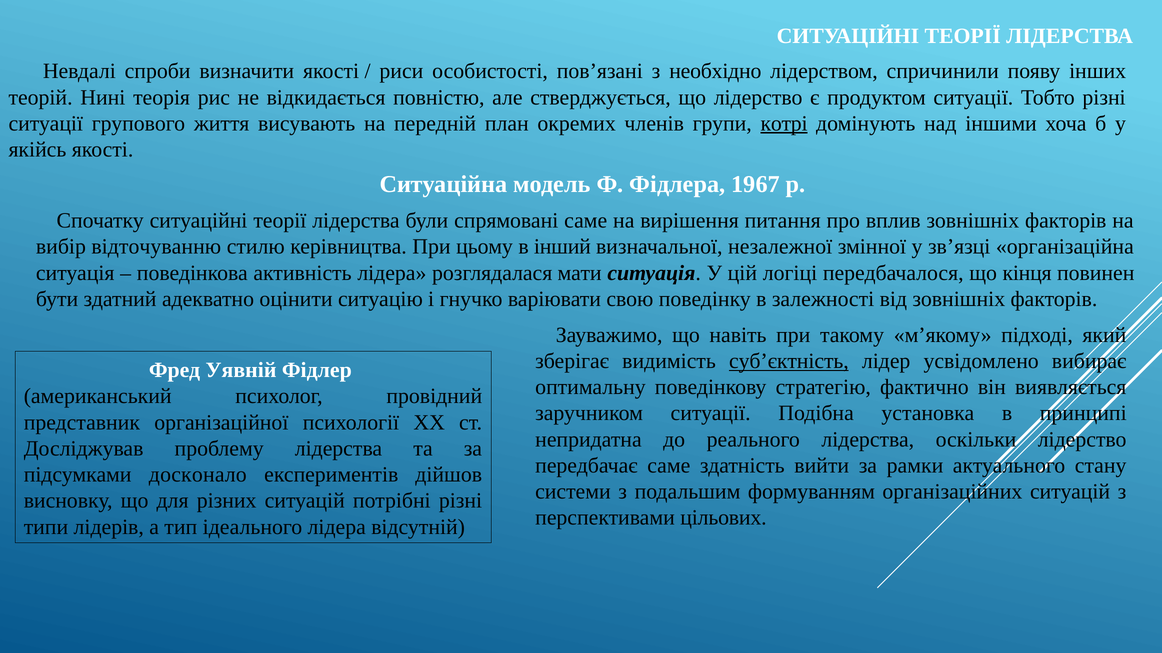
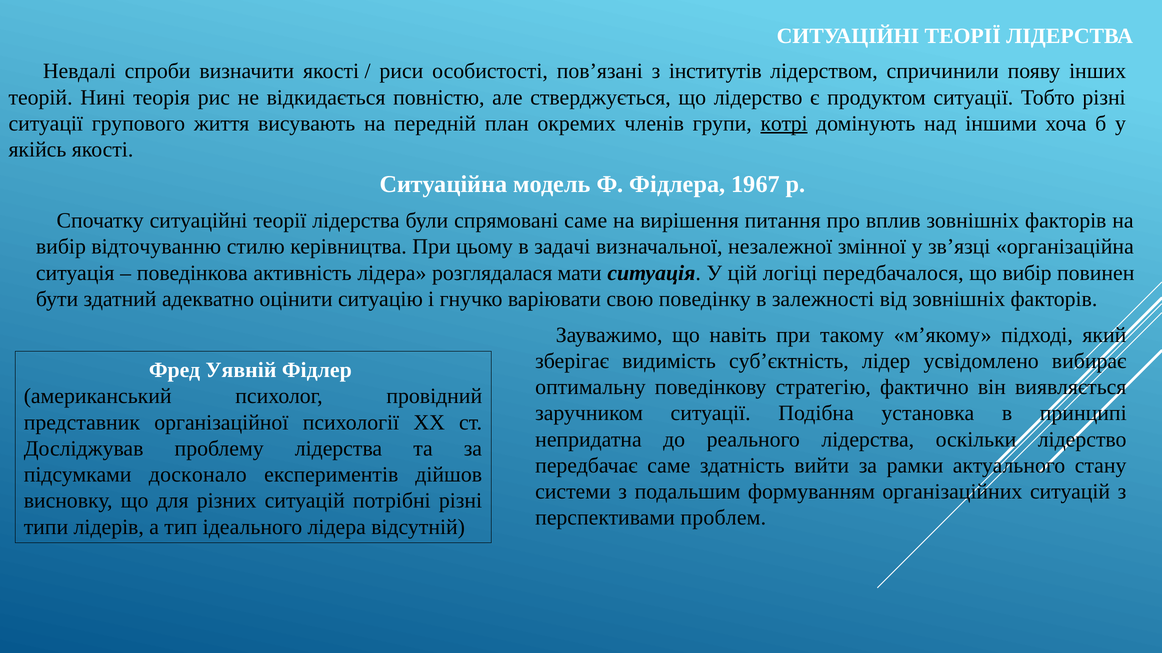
необхідно: необхідно -> інститутів (715, 71)
інший: інший -> задачі (562, 247)
що кінця: кінця -> вибір (1027, 273)
суб’єктність underline: present -> none (789, 361)
цільових: цільових -> проблем (723, 518)
